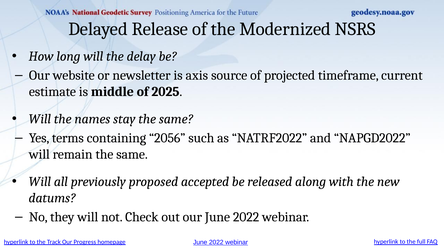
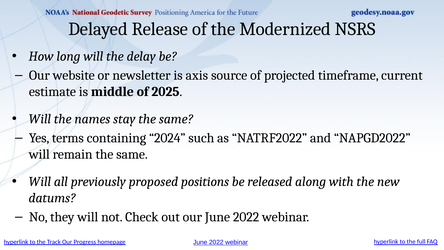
2056: 2056 -> 2024 (167, 138)
accepted: accepted -> positions (205, 182)
